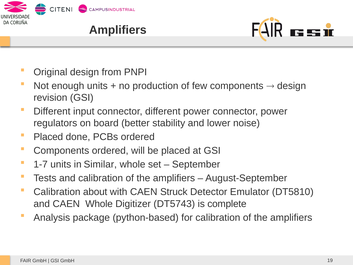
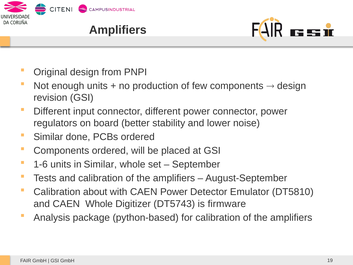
Placed: Placed -> Similar (48, 137)
1-7: 1-7 -> 1-6 (41, 164)
CAEN Struck: Struck -> Power (174, 192)
complete: complete -> firmware (227, 204)
